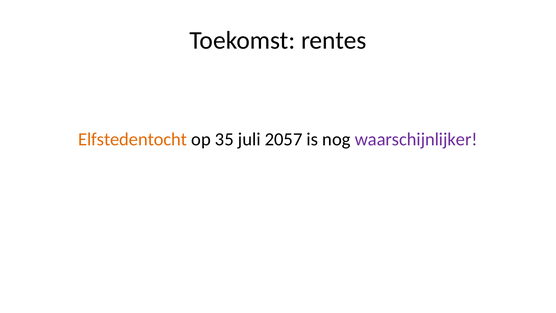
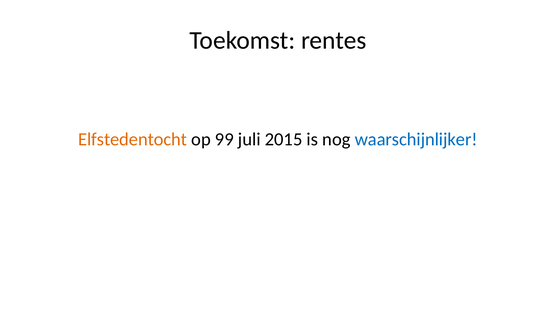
35: 35 -> 99 (224, 139)
2057: 2057 -> 2015 (284, 139)
waarschijnlijker colour: purple -> blue (416, 139)
